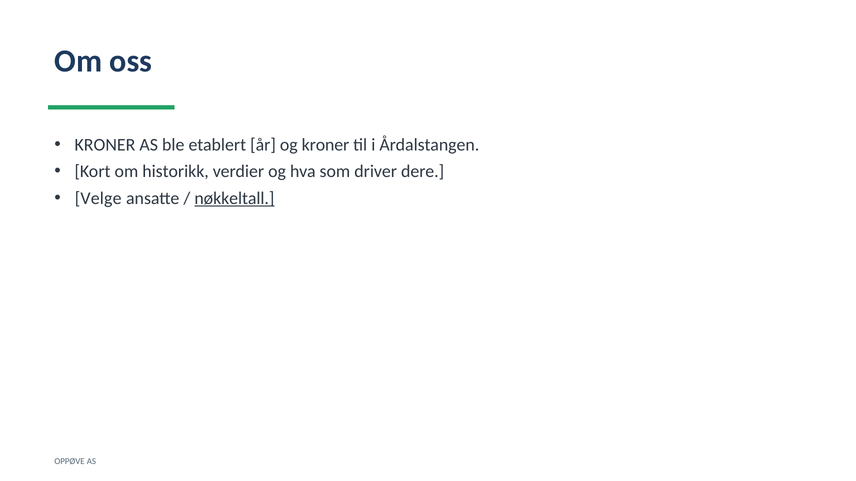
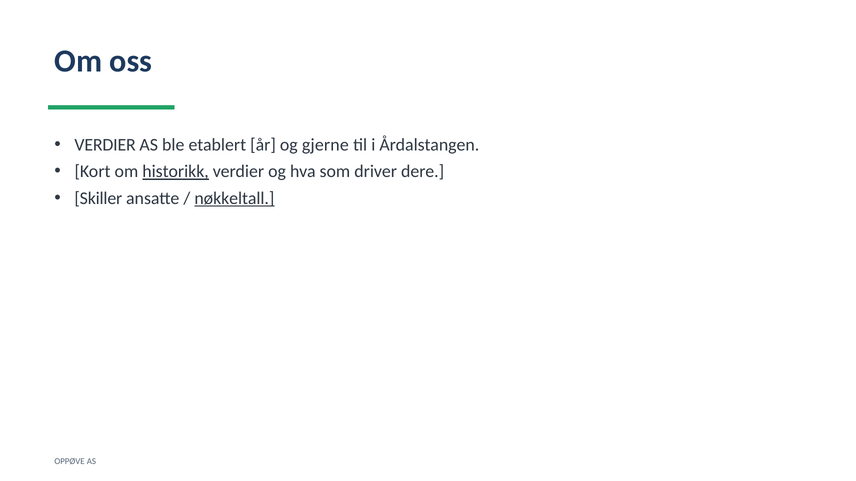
KRONER: KRONER -> VERDIER (105, 145)
og kroner: kroner -> gjerne (325, 145)
historikk underline: none -> present (176, 172)
Velge: Velge -> Skiller (98, 199)
